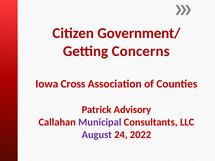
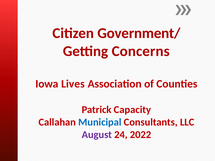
Cross: Cross -> Lives (73, 84)
Advisory: Advisory -> Capacity (132, 110)
Municipal colour: purple -> blue (100, 122)
